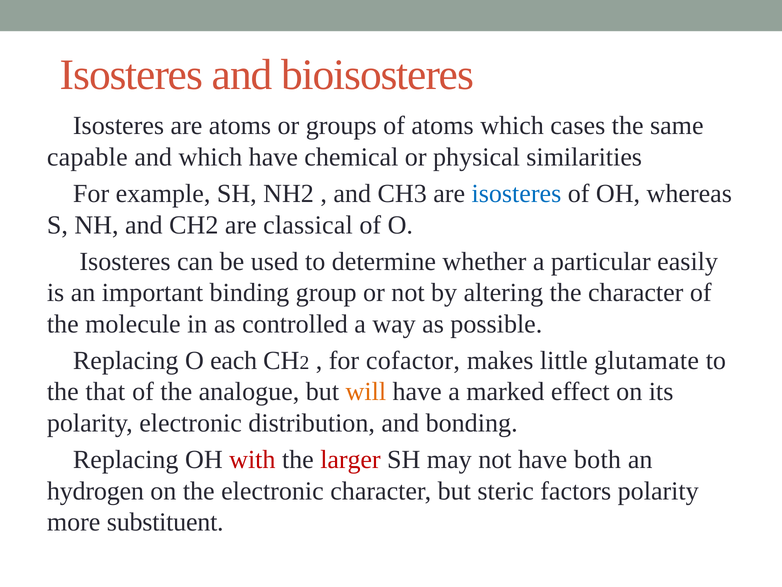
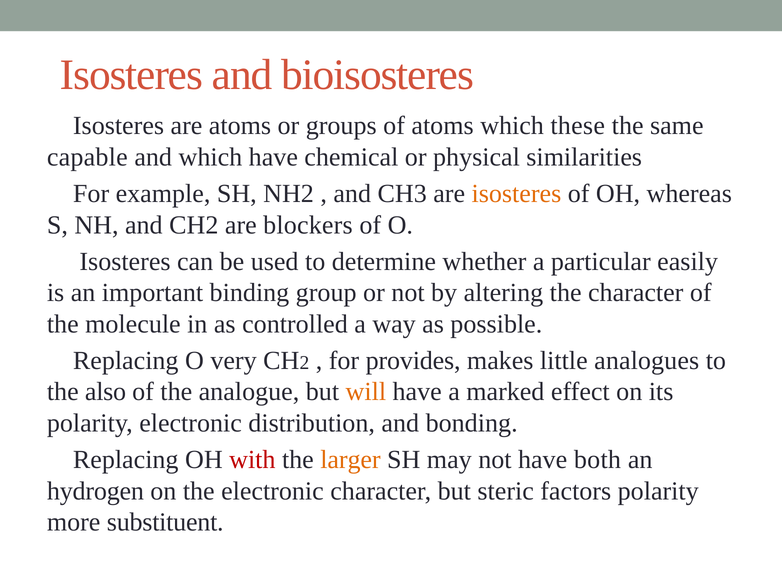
cases: cases -> these (578, 126)
isosteres colour: blue -> orange (516, 193)
classical: classical -> blockers (308, 225)
each: each -> very (234, 360)
cofactor: cofactor -> provides (413, 360)
glutamate: glutamate -> analogues (647, 360)
that: that -> also (106, 392)
larger colour: red -> orange (350, 459)
